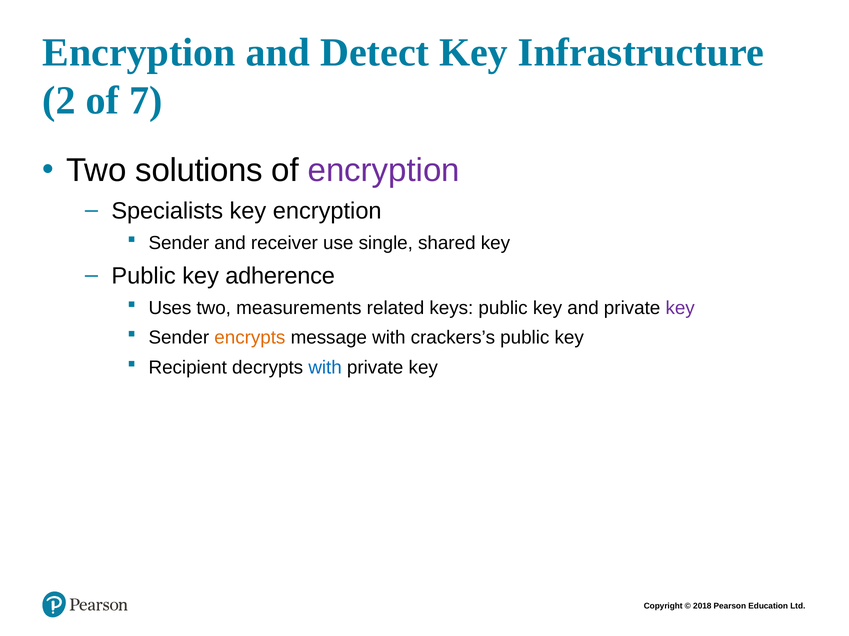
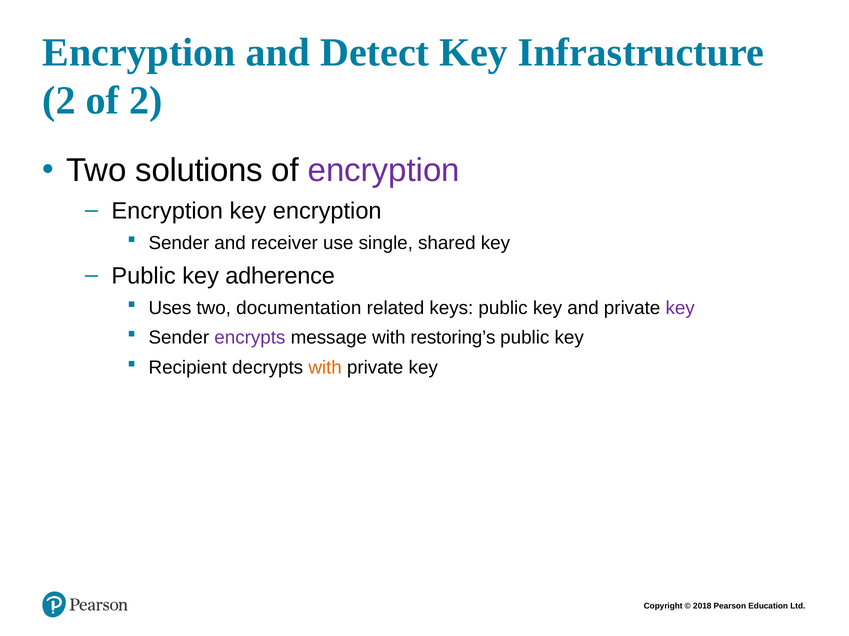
of 7: 7 -> 2 (146, 101)
Specialists: Specialists -> Encryption (167, 211)
measurements: measurements -> documentation (299, 308)
encrypts colour: orange -> purple (250, 338)
crackers’s: crackers’s -> restoring’s (453, 338)
with colour: blue -> orange (325, 368)
